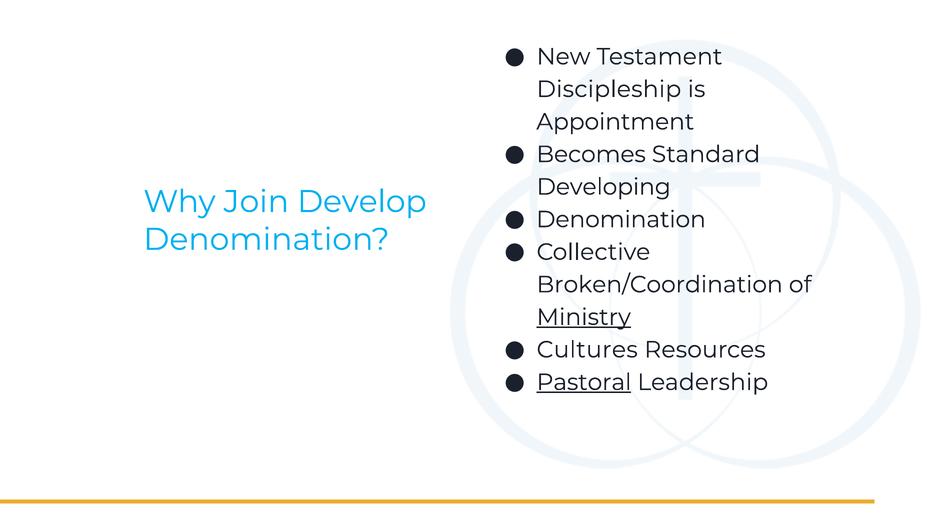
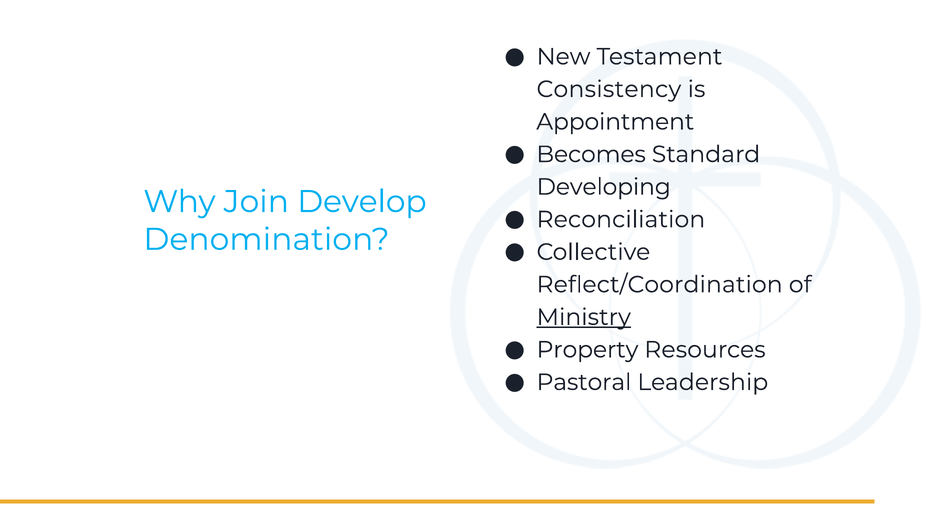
Discipleship: Discipleship -> Consistency (609, 89)
Denomination: Denomination -> Reconciliation (621, 219)
Broken/Coordination: Broken/Coordination -> Reflect/Coordination (660, 285)
Cultures: Cultures -> Property (587, 350)
Pastoral underline: present -> none (584, 382)
